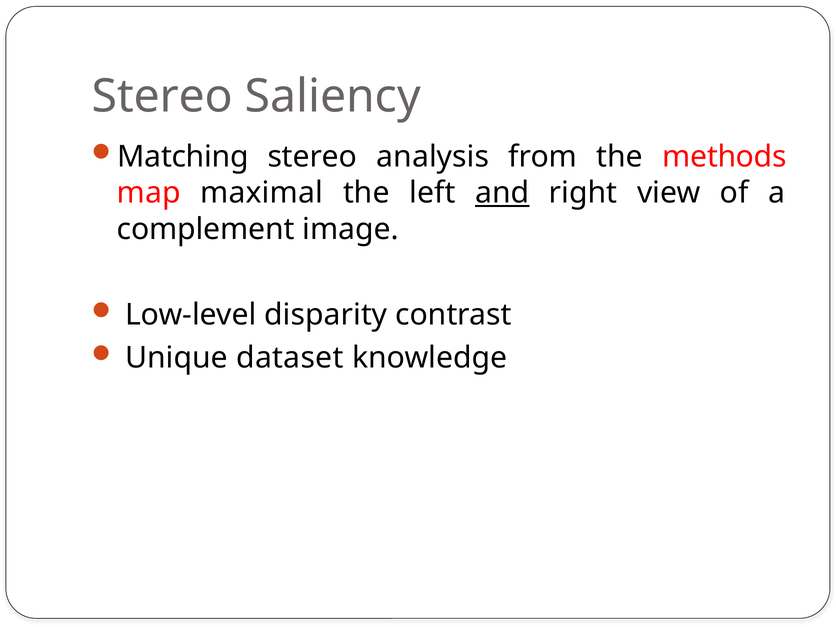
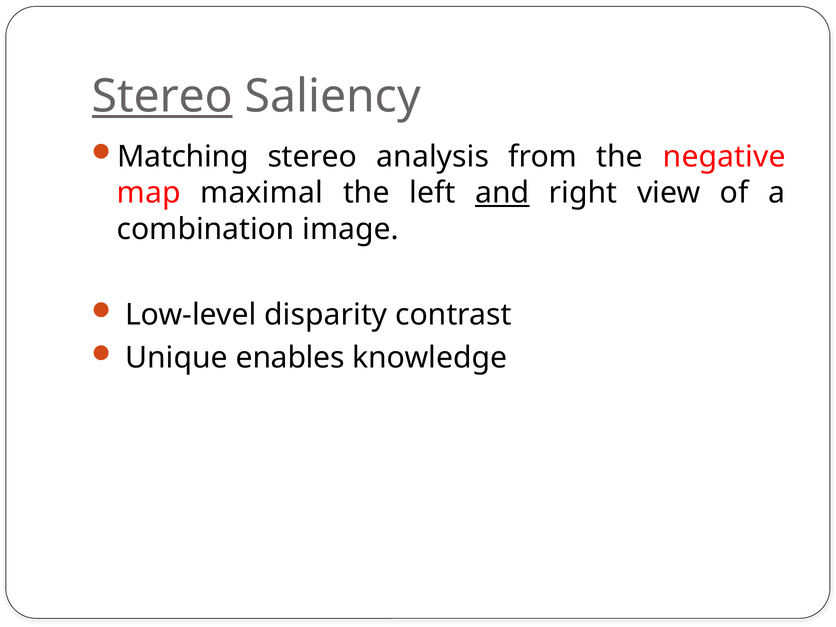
Stereo underline: none -> present (162, 97)
methods: methods -> negative (724, 157)
complement: complement -> combination (206, 229)
dataset: dataset -> enables (290, 358)
